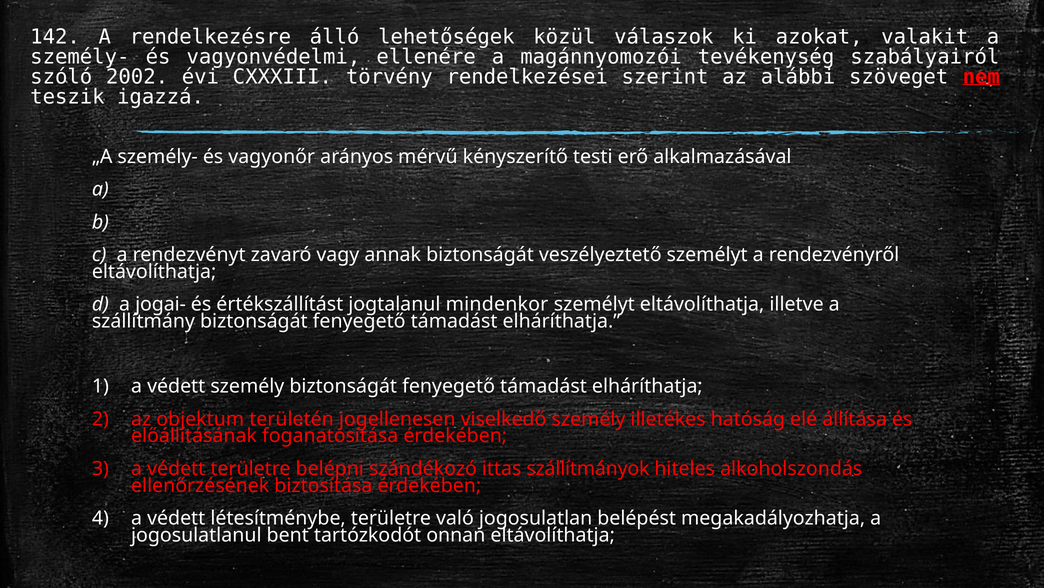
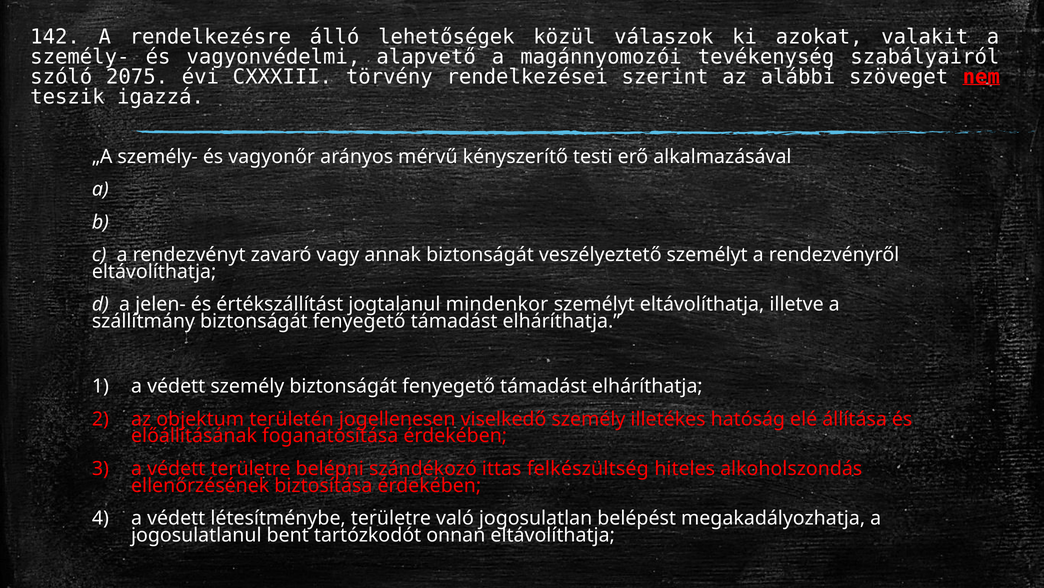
ellenére: ellenére -> alapvető (426, 57)
2002: 2002 -> 2075 (137, 77)
jogai-: jogai- -> jelen- (160, 304)
szállítmányok: szállítmányok -> felkészültség (588, 468)
